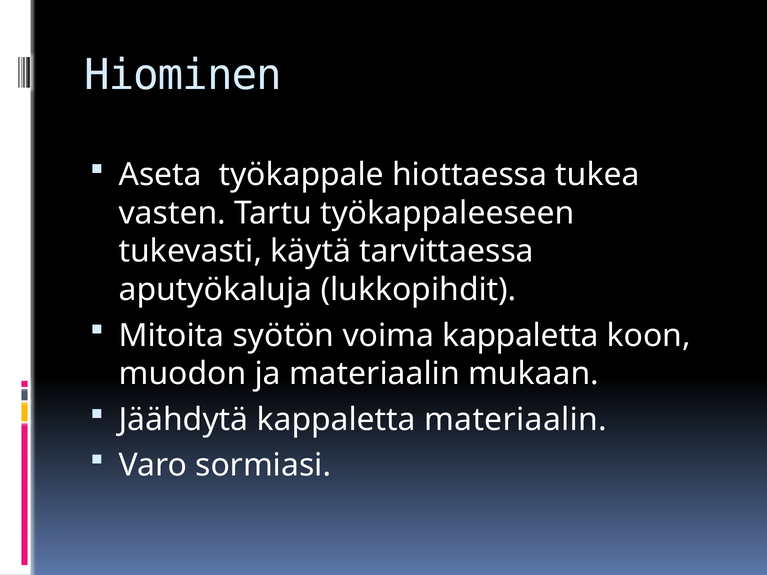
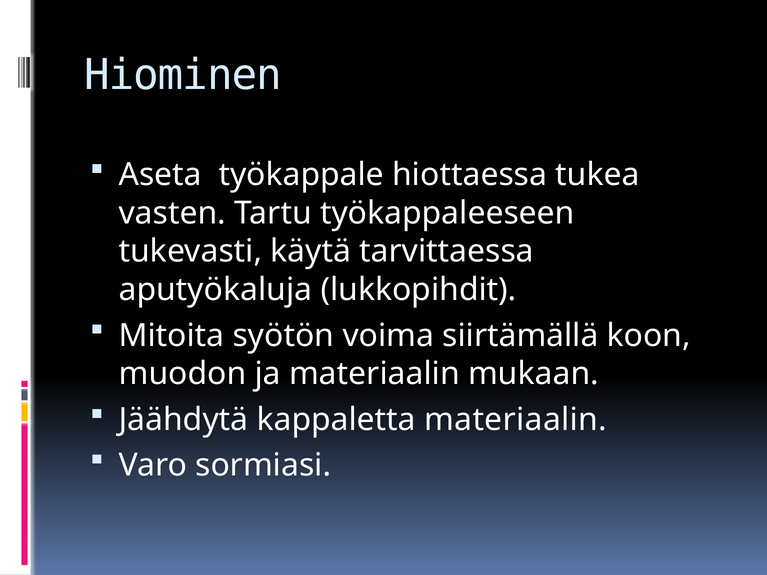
voima kappaletta: kappaletta -> siirtämällä (520, 336)
